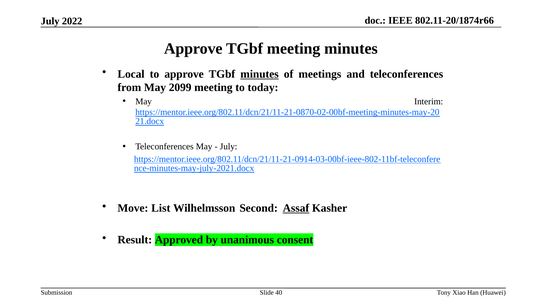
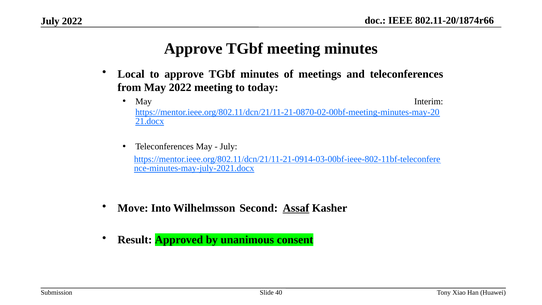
minutes underline: present -> none (260, 74)
May 2099: 2099 -> 2022 (180, 88)
List: List -> Into (161, 208)
